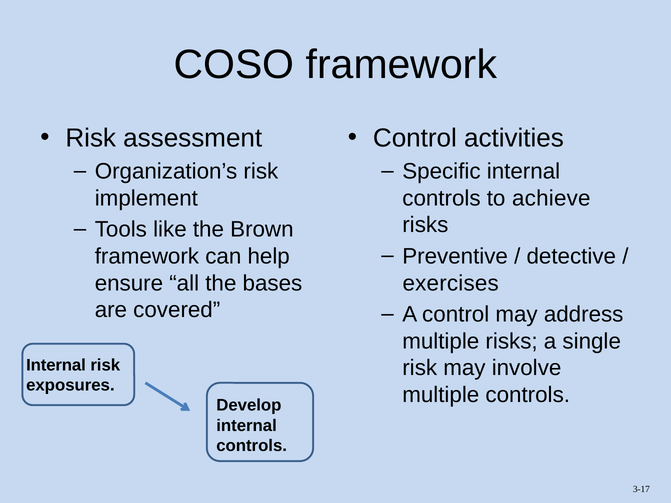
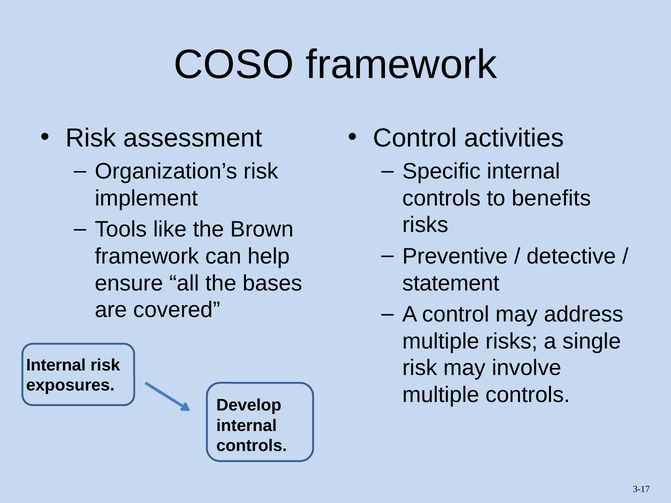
achieve: achieve -> benefits (551, 198)
exercises: exercises -> statement (451, 283)
